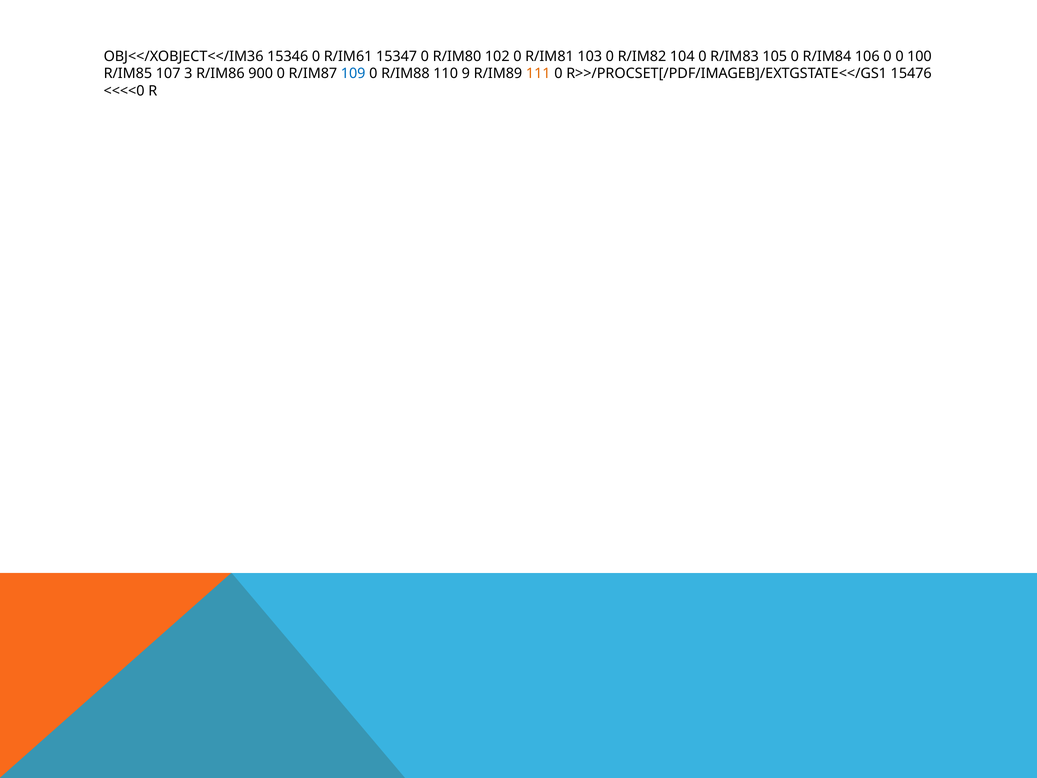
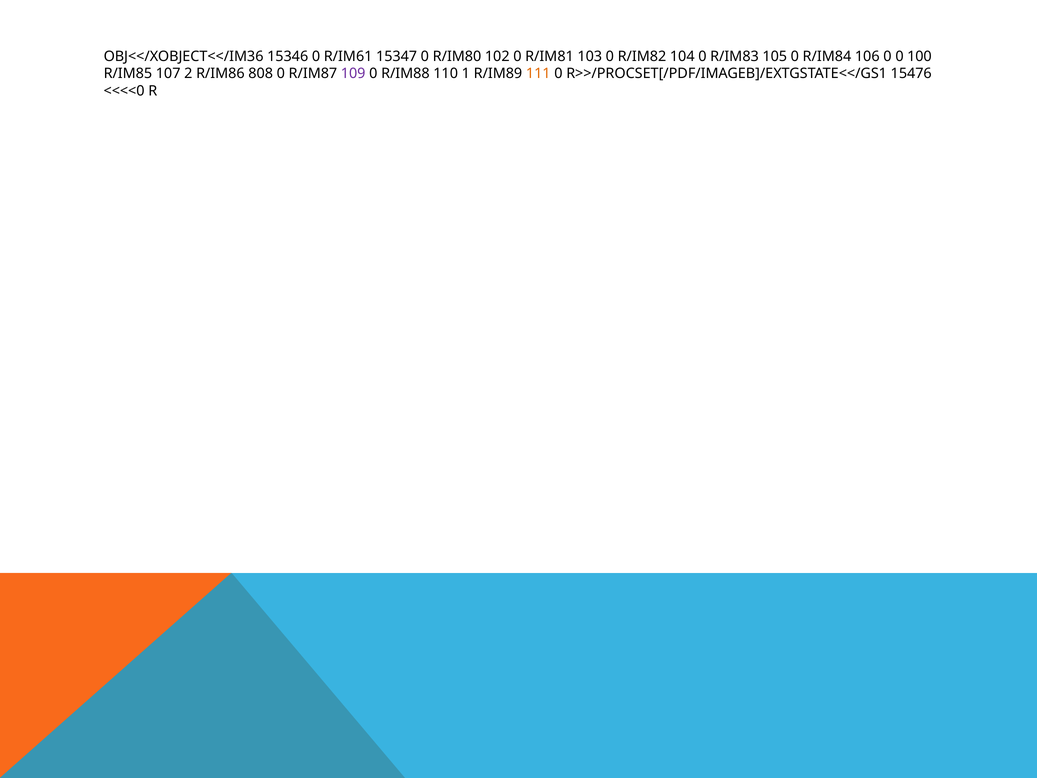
3: 3 -> 2 (188, 74)
900: 900 -> 808 (261, 74)
109 colour: blue -> purple (353, 74)
9: 9 -> 1 (466, 74)
